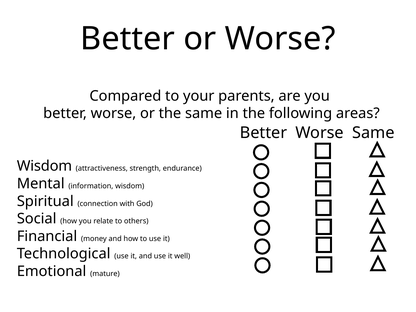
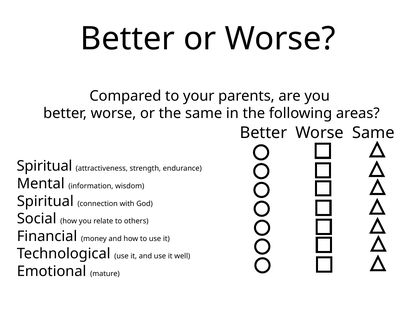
Wisdom: Wisdom -> Spiritual (44, 166)
